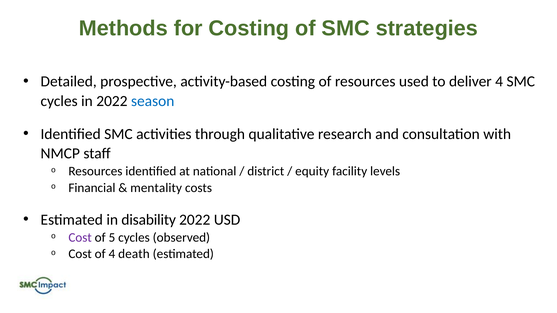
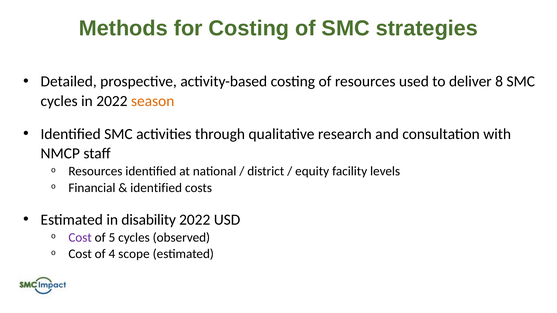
deliver 4: 4 -> 8 (499, 82)
season colour: blue -> orange (153, 101)
mentality: mentality -> identified (156, 188)
death: death -> scope (134, 254)
